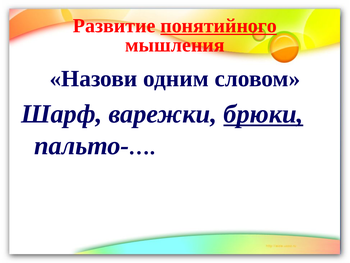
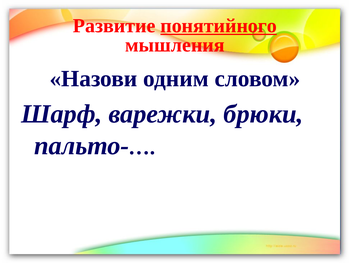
брюки underline: present -> none (263, 114)
